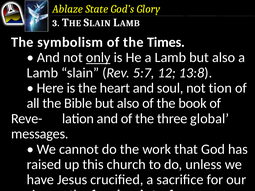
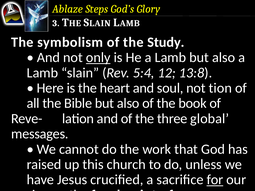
State: State -> Steps (97, 9)
Times: Times -> Study (166, 42)
5:7: 5:7 -> 5:4 (144, 73)
for underline: none -> present (215, 180)
